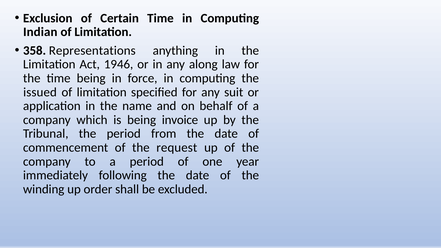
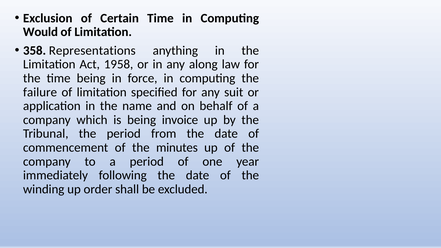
Indian: Indian -> Would (40, 32)
1946: 1946 -> 1958 (119, 64)
issued: issued -> failure (40, 92)
request: request -> minutes (177, 148)
